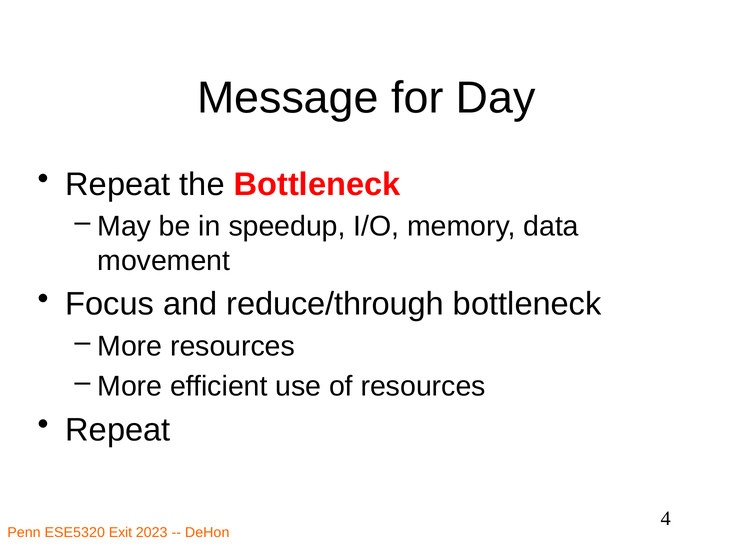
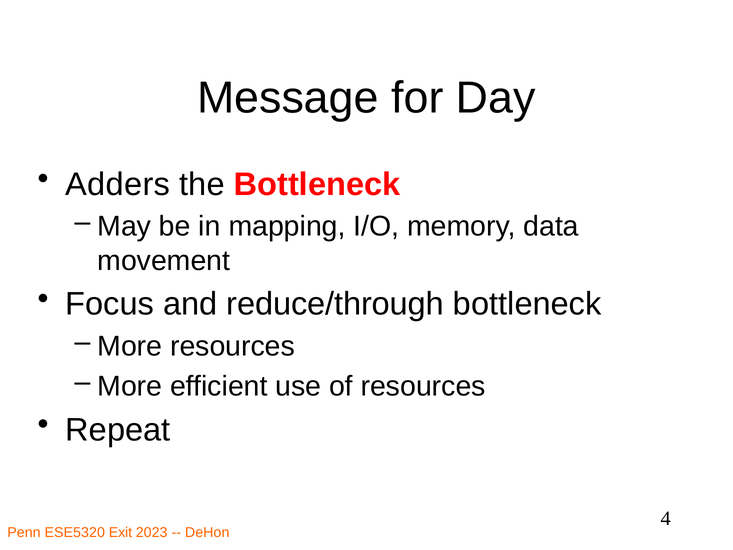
Repeat: Repeat -> Adders (118, 184)
speedup: speedup -> mapping (287, 226)
